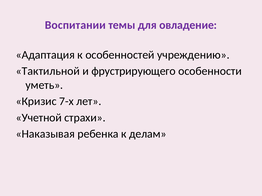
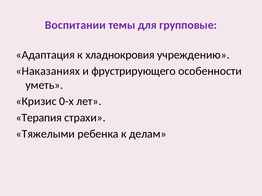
овладение: овладение -> групповые (188, 25)
особенностей: особенностей -> хладнокровия (120, 55)
Тактильной: Тактильной -> Наказаниях (48, 71)
7-х: 7-х -> 0-х (66, 102)
Учетной: Учетной -> Терапия (39, 118)
Наказывая: Наказывая -> Тяжелыми (45, 134)
